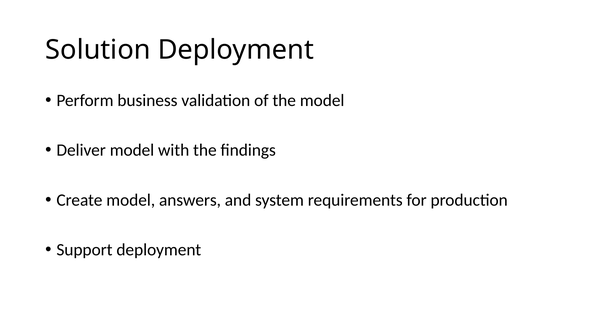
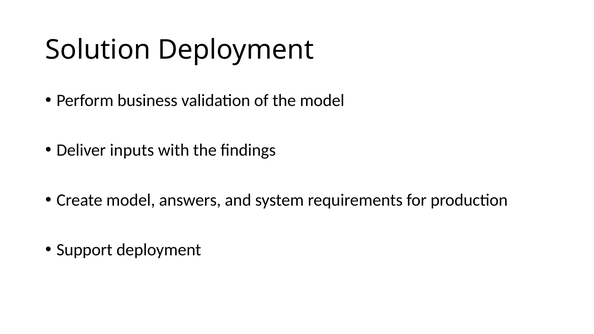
Deliver model: model -> inputs (132, 150)
